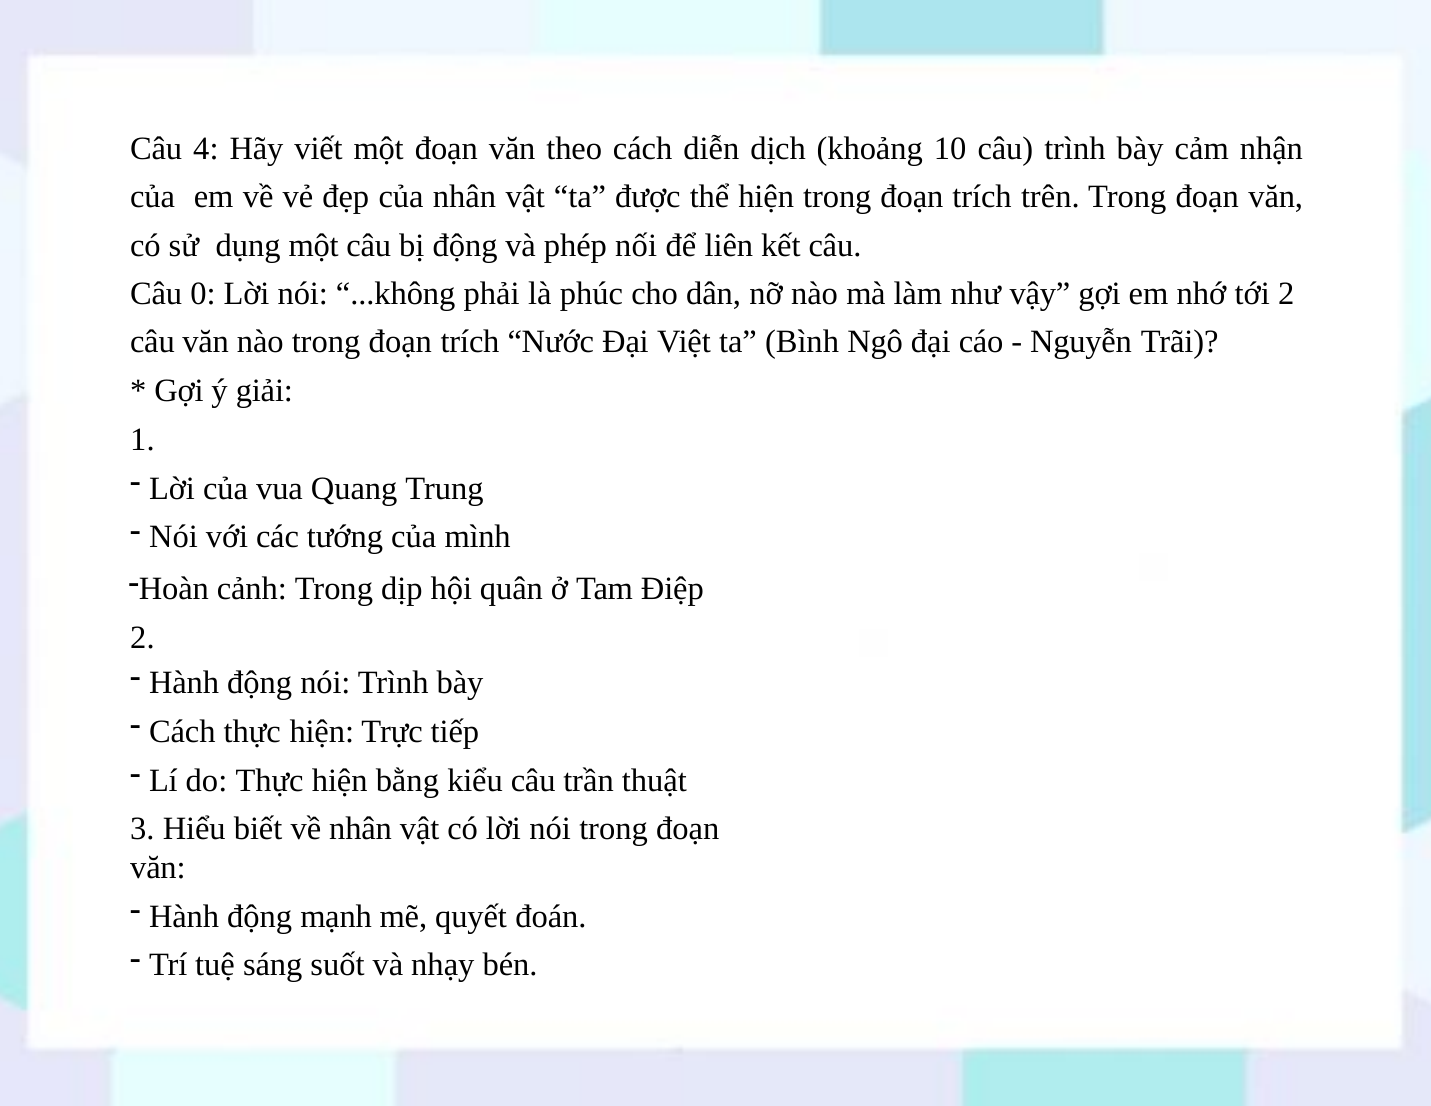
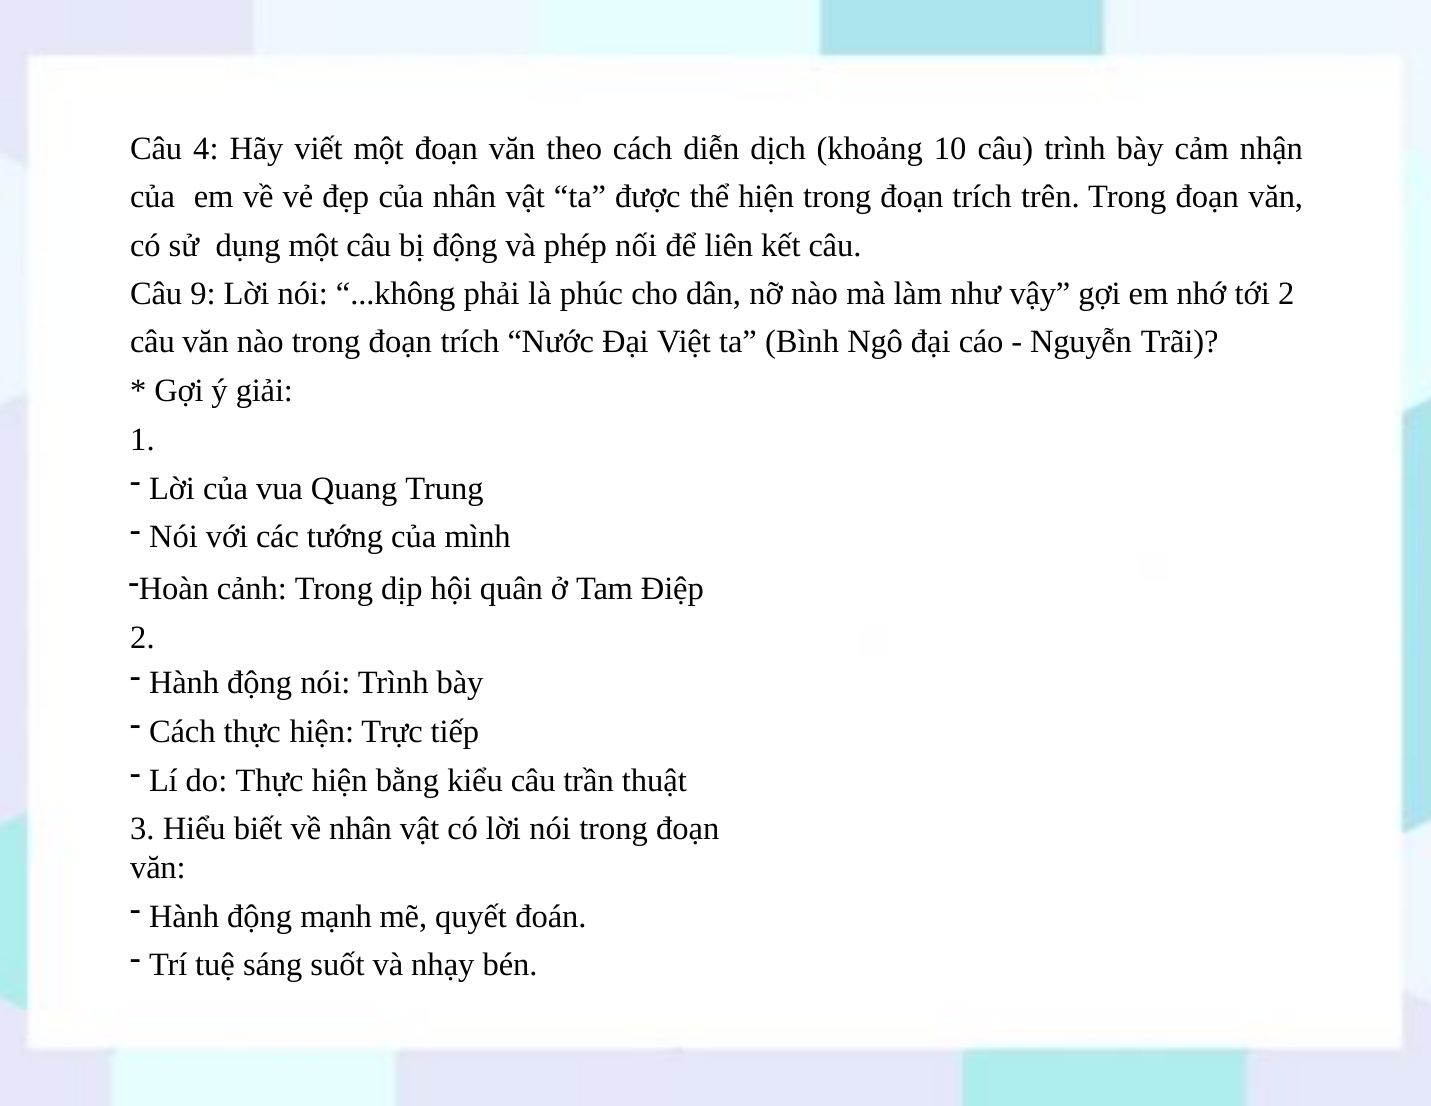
0: 0 -> 9 (203, 294)
